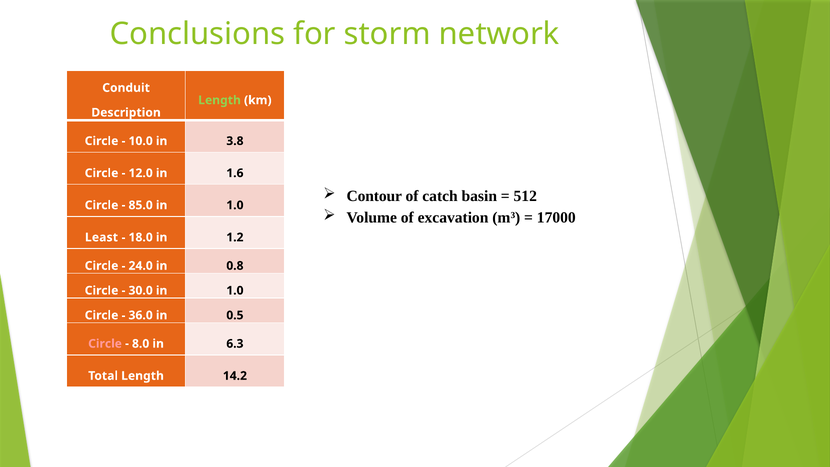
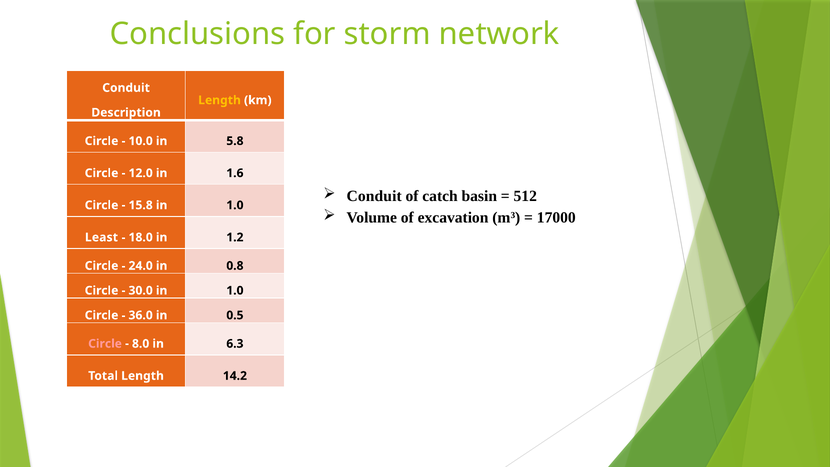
Length colour: light green -> yellow (220, 100)
3.8: 3.8 -> 5.8 (235, 141)
Contour: Contour -> Conduit (374, 196)
85.0: 85.0 -> 15.8 (141, 205)
